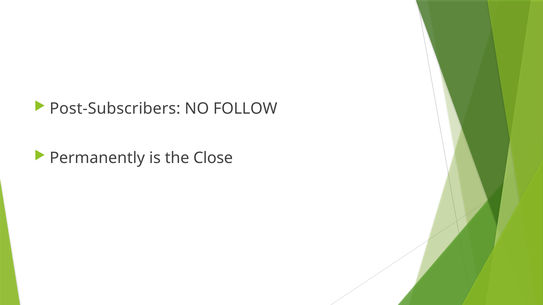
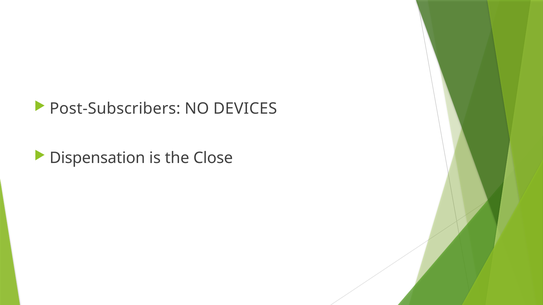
FOLLOW: FOLLOW -> DEVICES (245, 109)
Permanently: Permanently -> Dispensation (97, 158)
